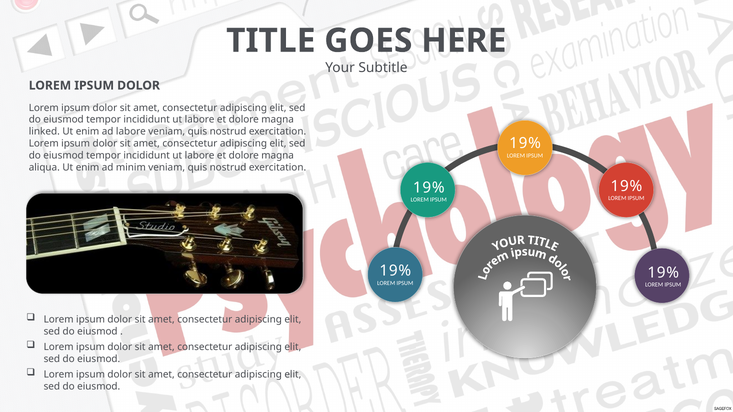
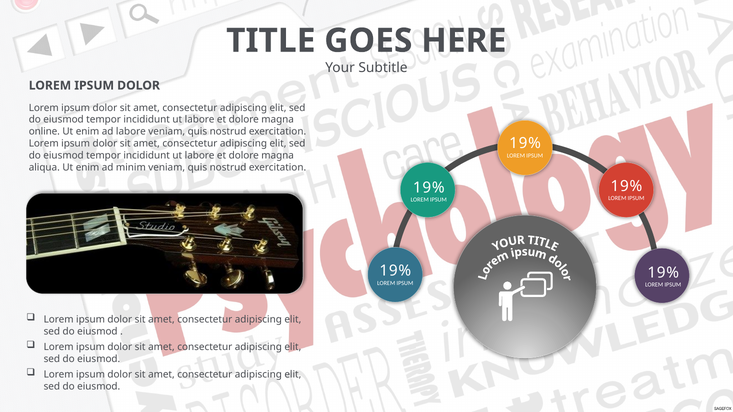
linked: linked -> online (44, 132)
